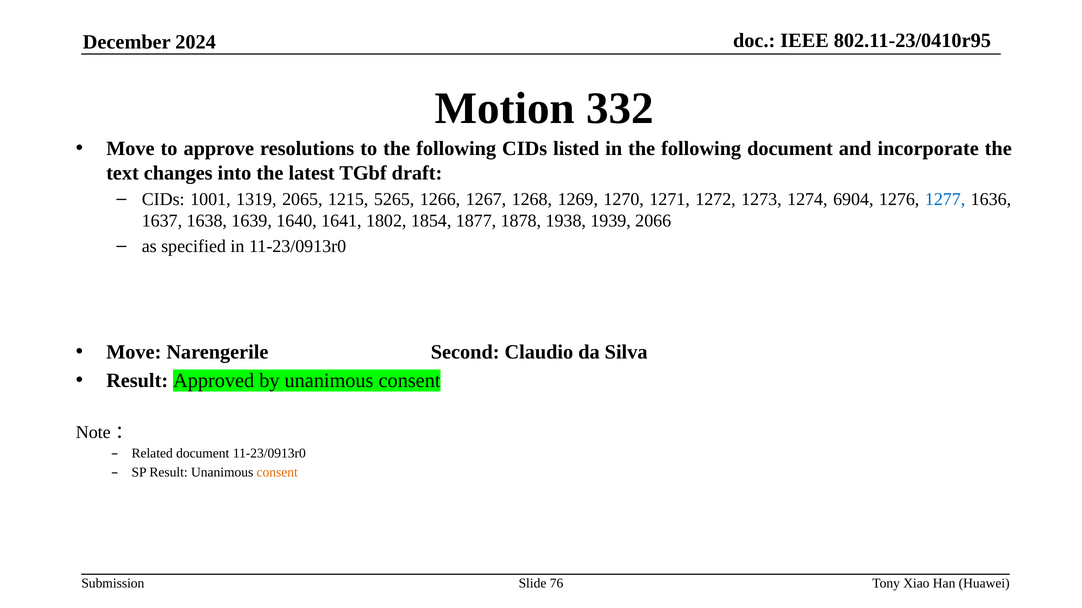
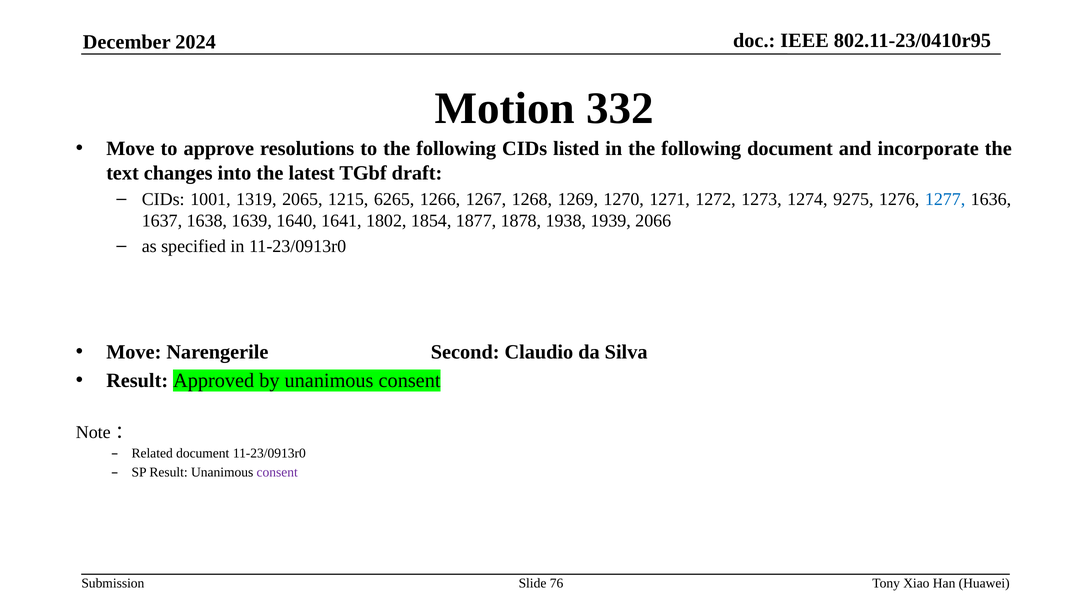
5265: 5265 -> 6265 (394, 200)
6904: 6904 -> 9275 (853, 200)
consent colour: orange -> purple (277, 473)
